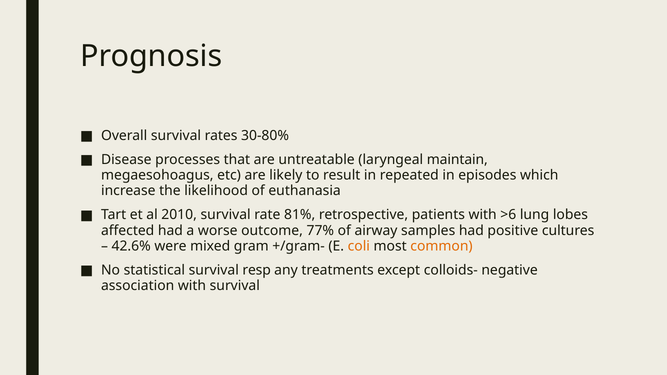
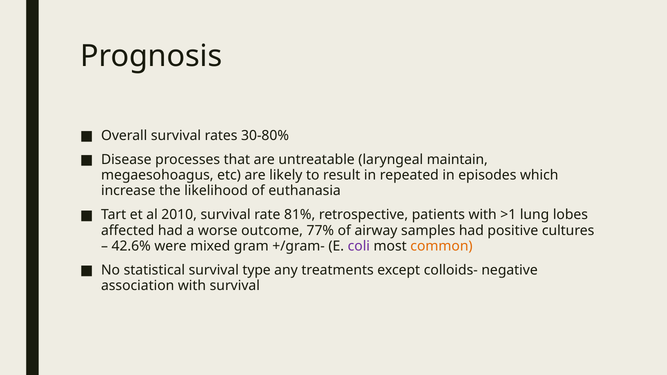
>6: >6 -> >1 (508, 215)
coli colour: orange -> purple (359, 246)
resp: resp -> type (257, 270)
